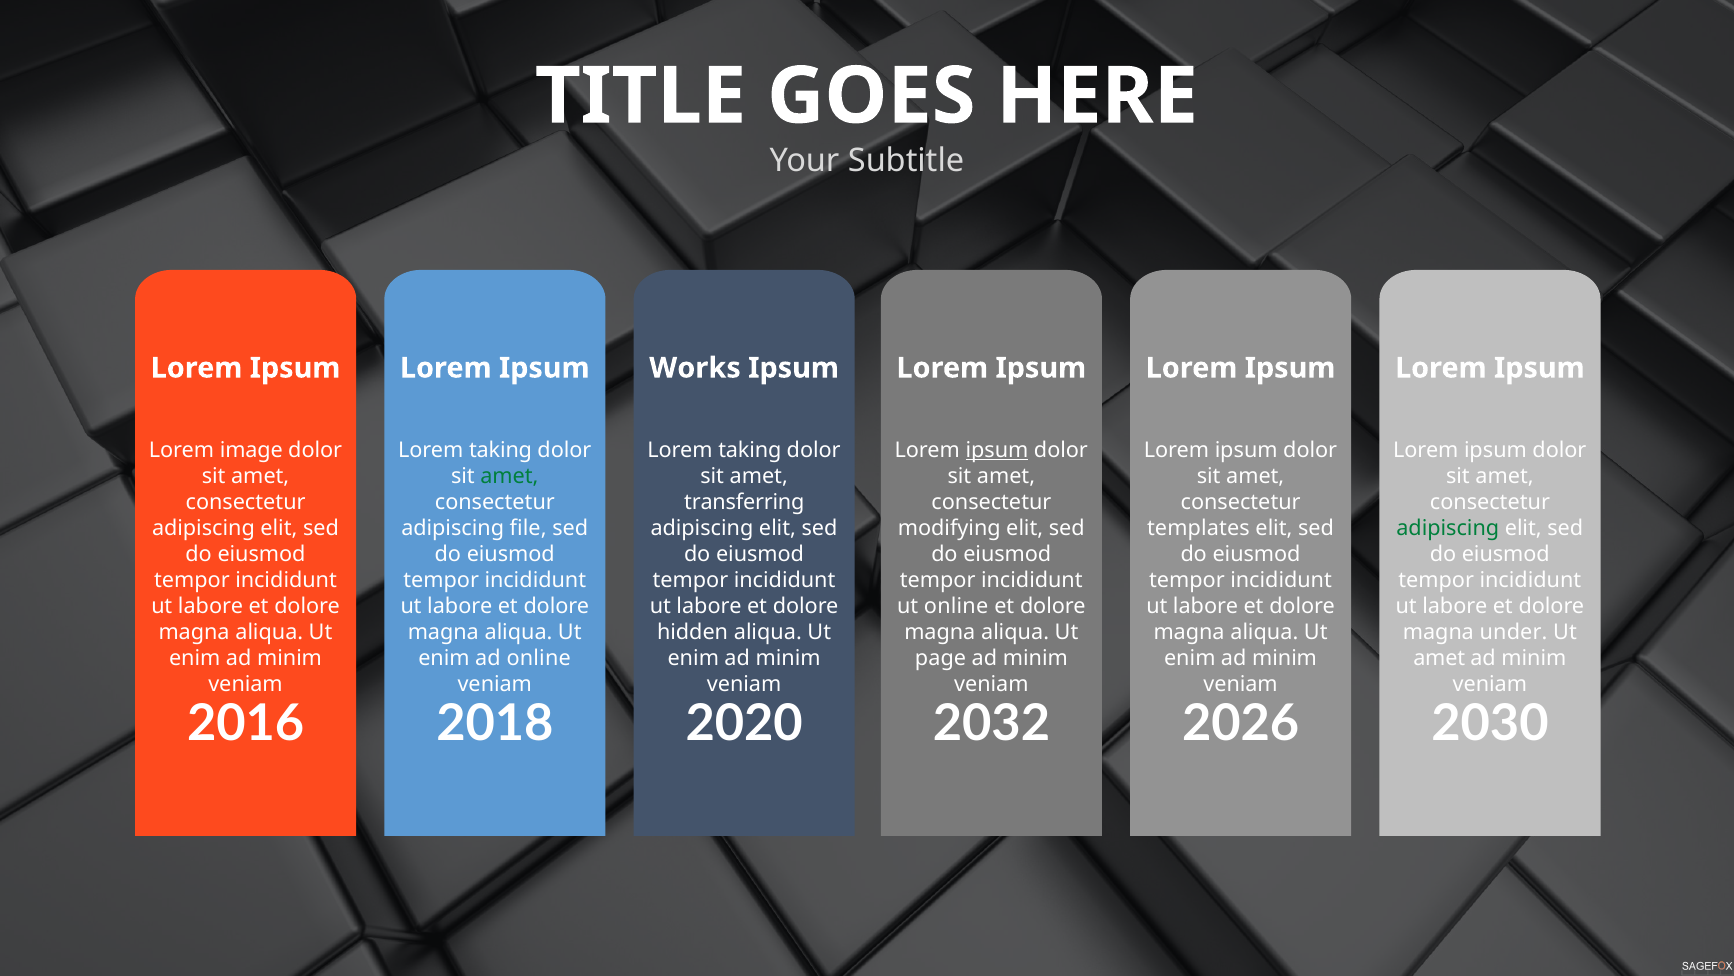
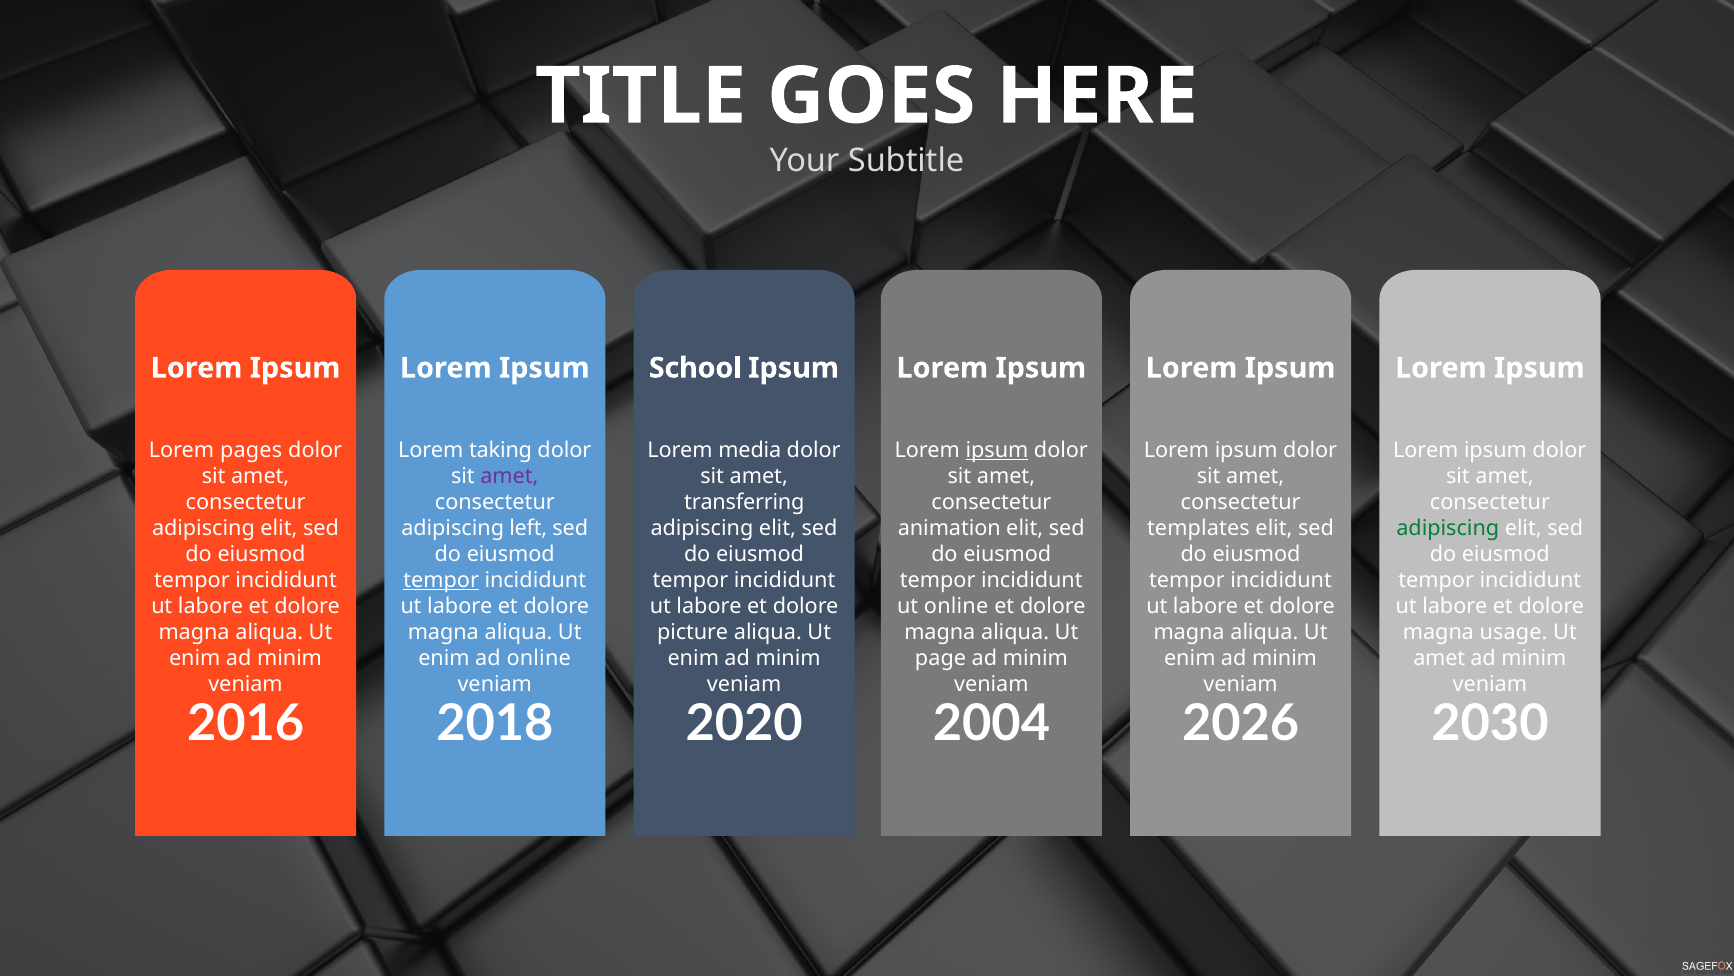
Works: Works -> School (695, 368)
image: image -> pages (251, 450)
taking: taking -> media (750, 450)
amet colour: green -> purple (509, 476)
file: file -> left (528, 528)
modifying: modifying -> animation (949, 528)
tempor underline: none -> present (441, 580)
hidden: hidden -> picture (693, 632)
under: under -> usage (1514, 632)
2032: 2032 -> 2004 (992, 723)
